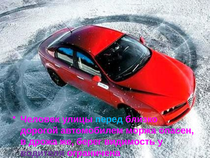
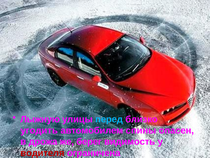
Человек: Человек -> Лыжную (40, 119)
дорогой: дорогой -> угодить (39, 130)
моржа: моржа -> спины (141, 130)
водителя colour: purple -> red (42, 152)
